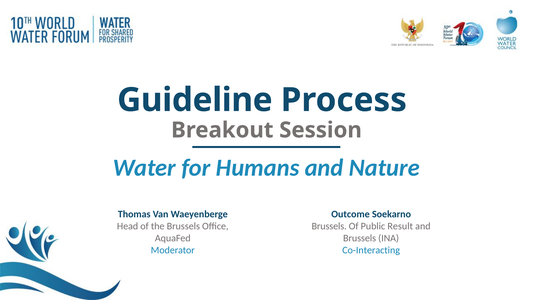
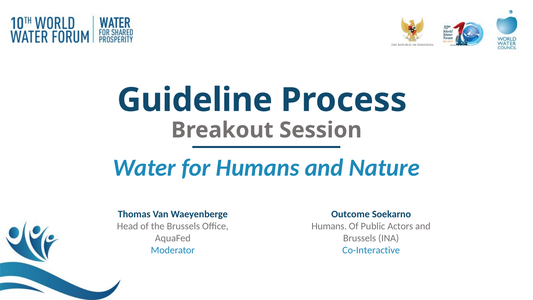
Brussels: Brussels -> Humans (329, 226)
Result: Result -> Actors (400, 226)
Co-Interacting: Co-Interacting -> Co-Interactive (371, 250)
